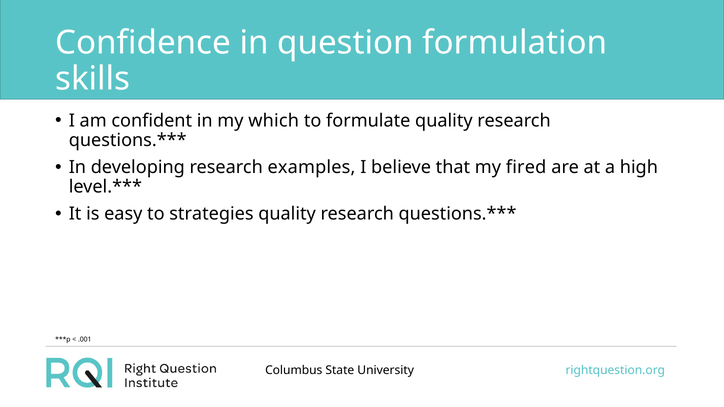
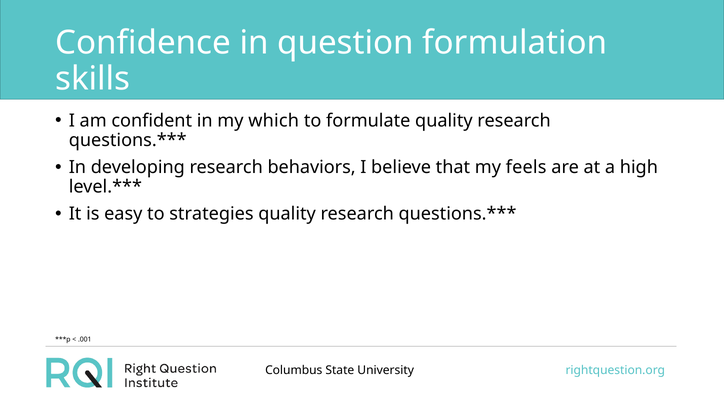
examples: examples -> behaviors (312, 167)
fired: fired -> feels (526, 167)
